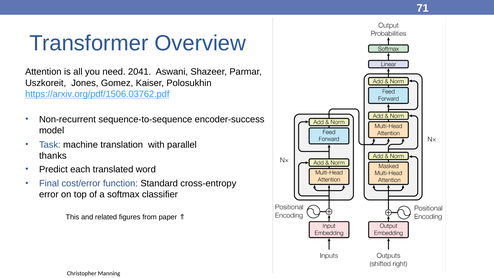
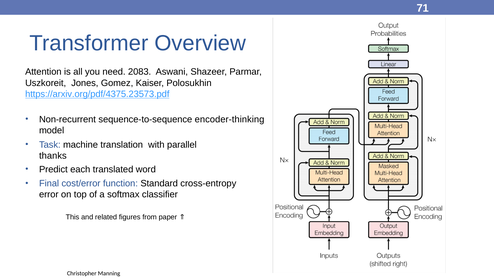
2041: 2041 -> 2083 (140, 72)
https://arxiv.org/pdf/1506.03762.pdf: https://arxiv.org/pdf/1506.03762.pdf -> https://arxiv.org/pdf/4375.23573.pdf (97, 94)
encoder-success: encoder-success -> encoder-thinking (230, 119)
